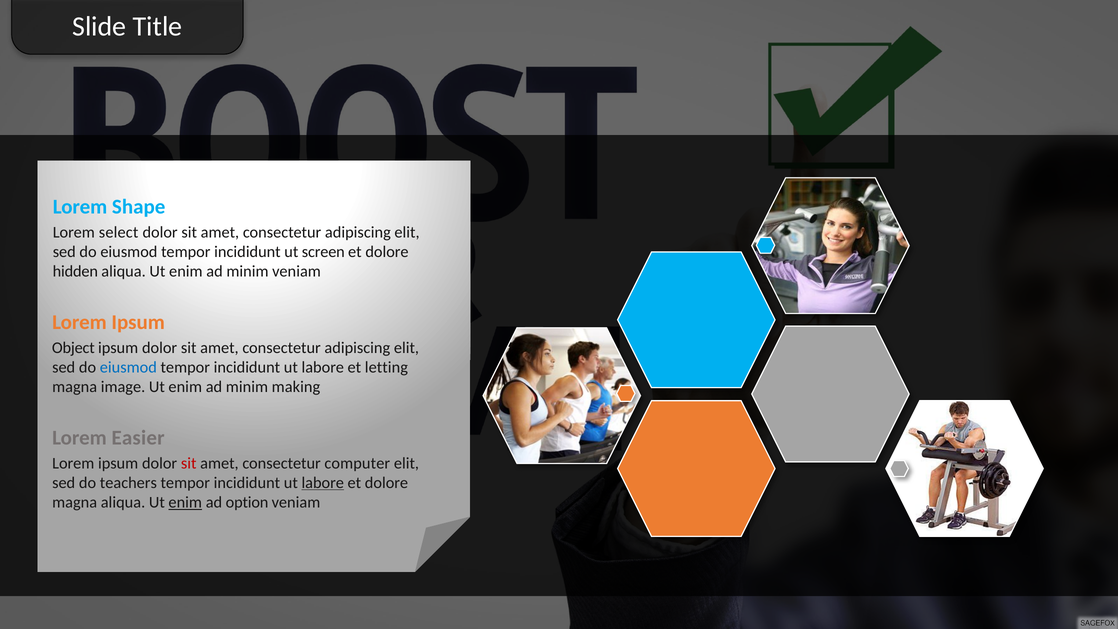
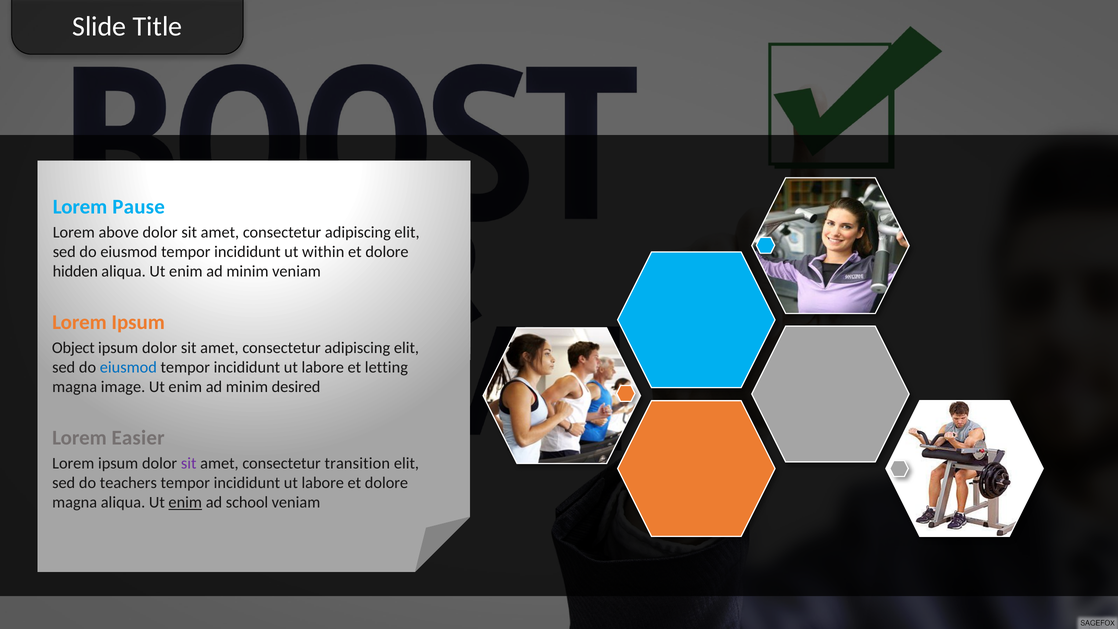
Shape: Shape -> Pause (139, 207)
select: select -> above (119, 232)
screen: screen -> within (323, 252)
making: making -> desired (296, 387)
sit colour: red -> purple (189, 463)
computer: computer -> transition (357, 463)
labore underline: present -> none (323, 483)
option: option -> school (247, 502)
